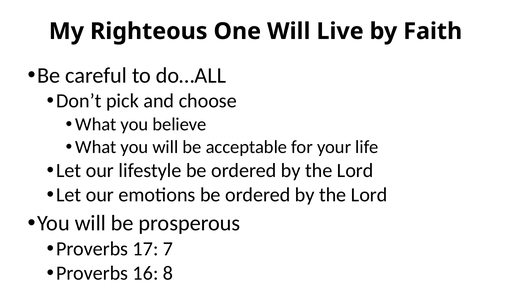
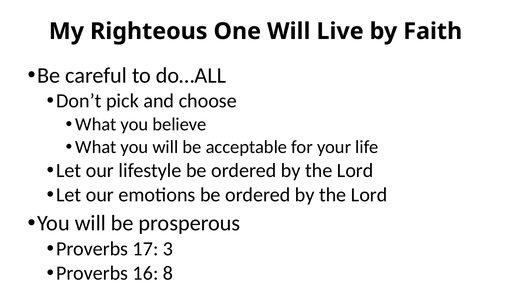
7: 7 -> 3 (168, 248)
